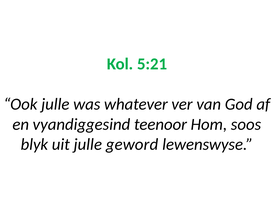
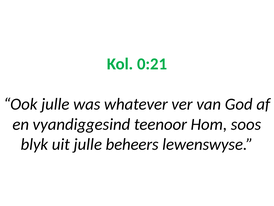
5:21: 5:21 -> 0:21 (152, 64)
geword: geword -> beheers (132, 144)
